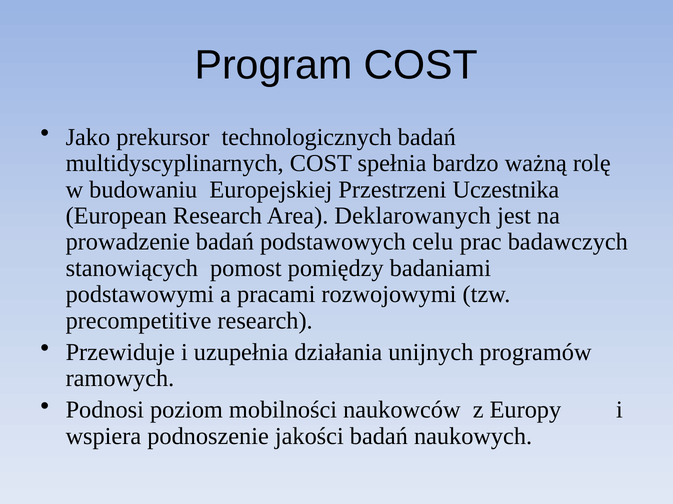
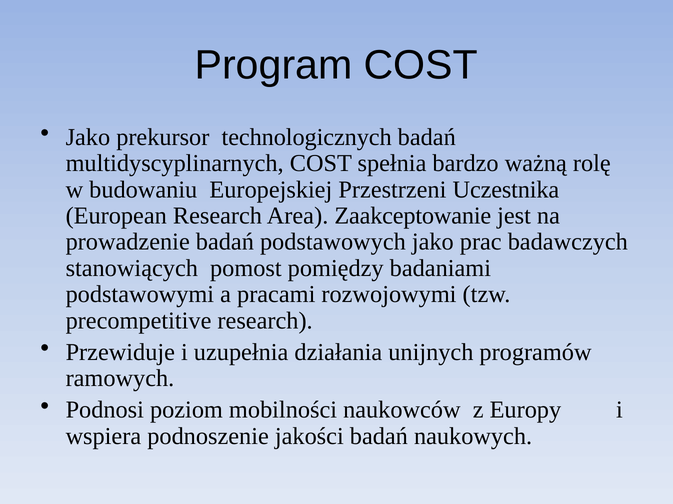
Deklarowanych: Deklarowanych -> Zaakceptowanie (413, 216)
podstawowych celu: celu -> jako (433, 242)
